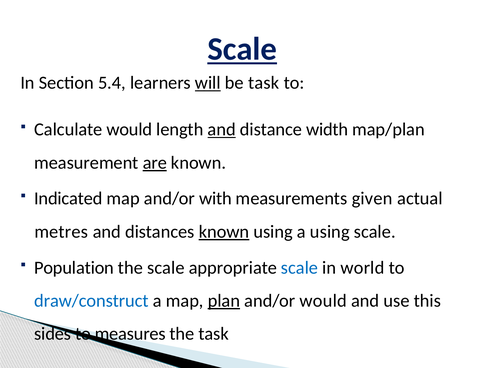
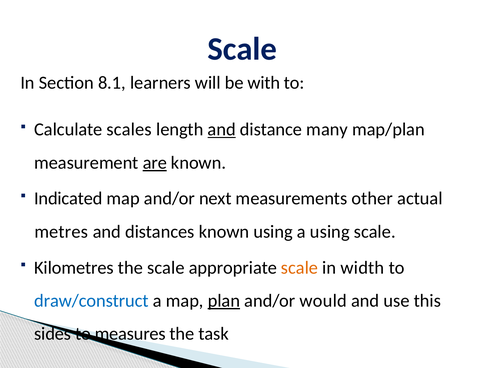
Scale underline: present -> none (242, 49)
5.4: 5.4 -> 8.1 (112, 83)
will underline: present -> none (208, 83)
be task: task -> with (264, 83)
Calculate would: would -> scales (129, 130)
width: width -> many (327, 130)
with: with -> next (215, 199)
given: given -> other (372, 199)
known underline: present -> none (224, 232)
Population: Population -> Kilometres (74, 268)
scale colour: blue -> orange (300, 268)
world: world -> width (362, 268)
